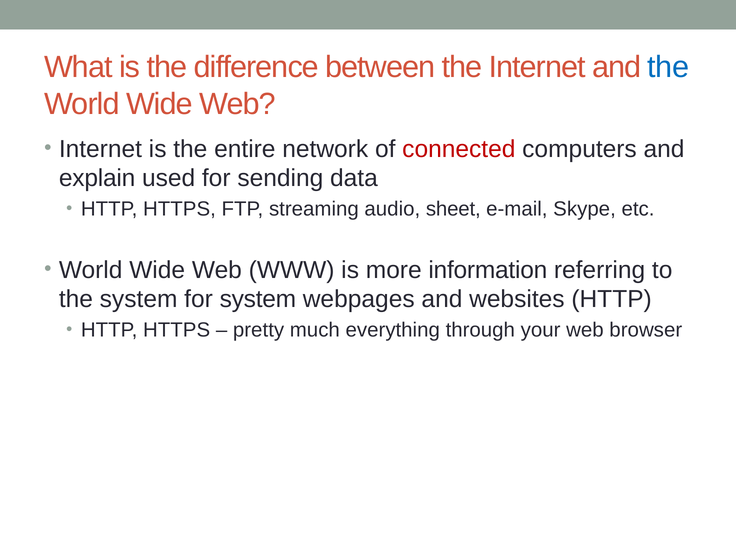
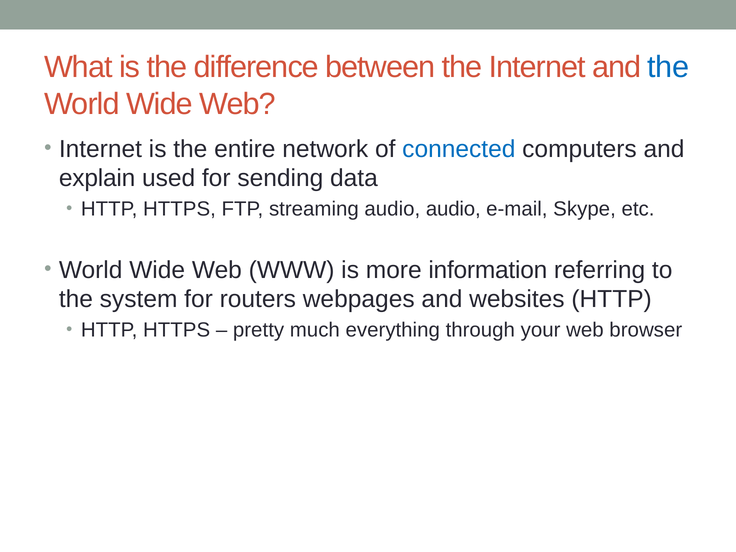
connected colour: red -> blue (459, 149)
audio sheet: sheet -> audio (453, 209)
for system: system -> routers (258, 299)
